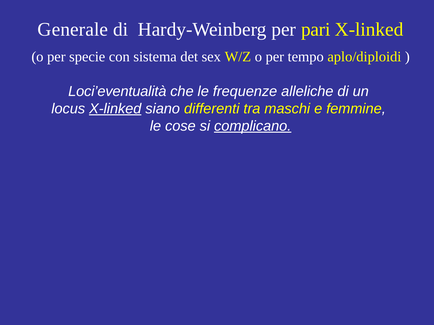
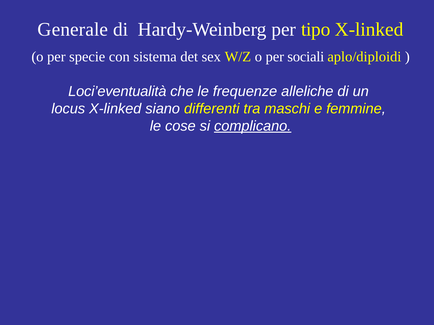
pari: pari -> tipo (316, 30)
tempo: tempo -> sociali (306, 57)
X-linked underline: present -> none (115, 109)
